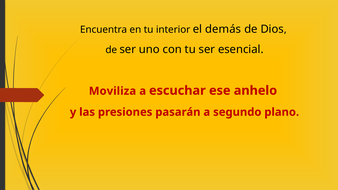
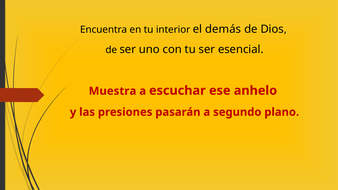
Moviliza: Moviliza -> Muestra (113, 91)
